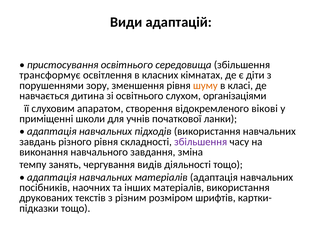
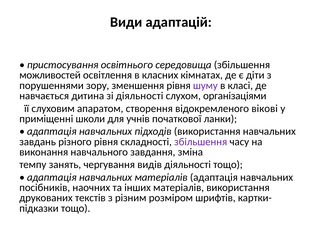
трансформує: трансформує -> можливостей (50, 75)
шуму colour: orange -> purple (205, 85)
зі освітнього: освітнього -> діяльності (140, 96)
